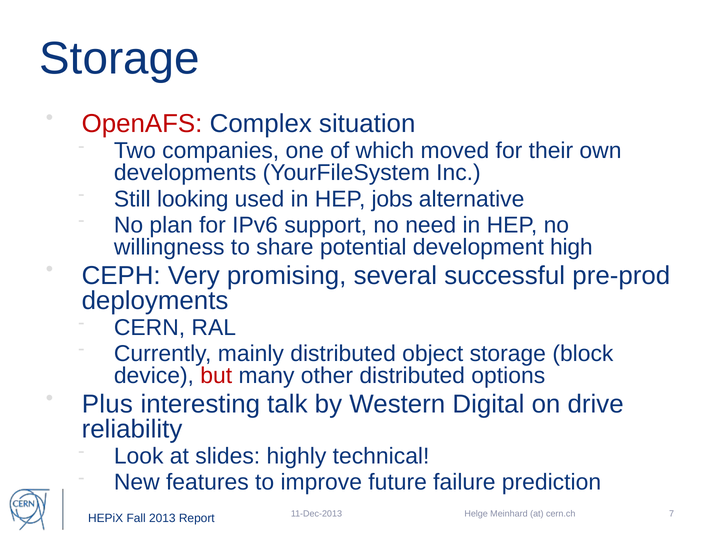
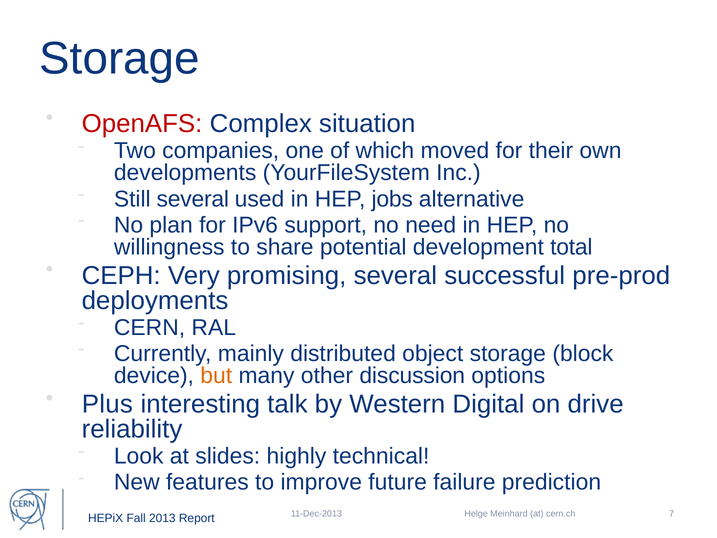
Still looking: looking -> several (193, 199)
high: high -> total (571, 247)
but colour: red -> orange (216, 376)
other distributed: distributed -> discussion (412, 376)
